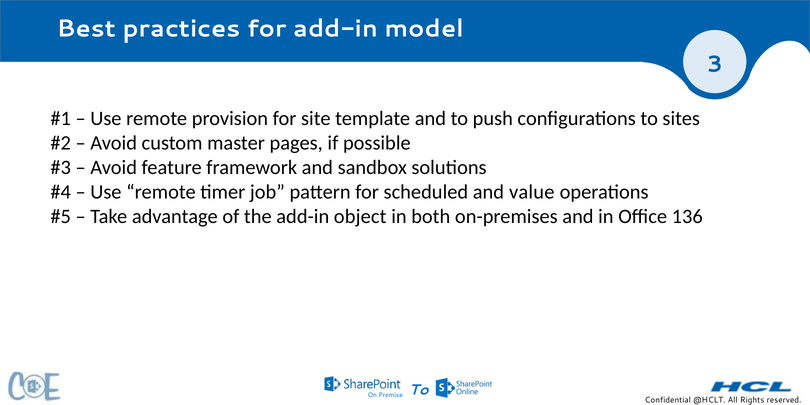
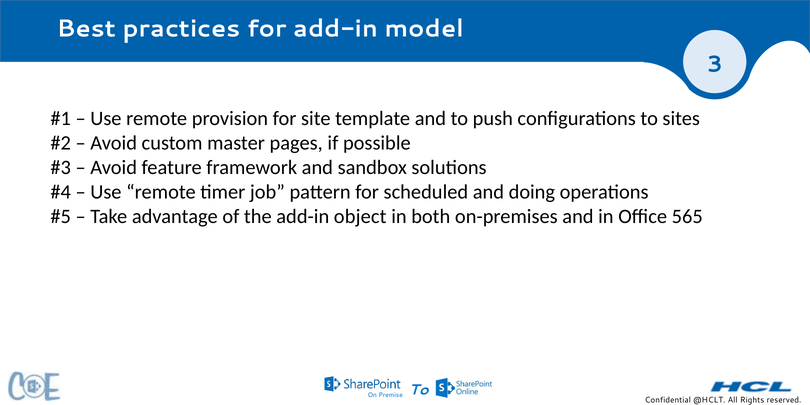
value: value -> doing (532, 192)
136: 136 -> 565 (687, 217)
